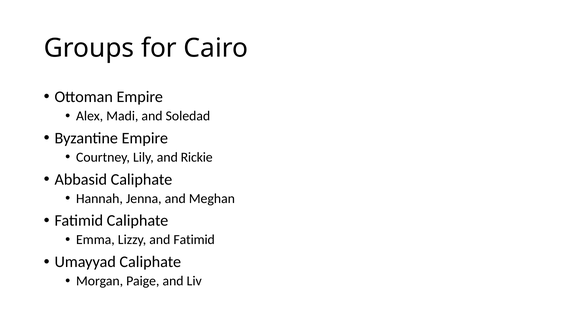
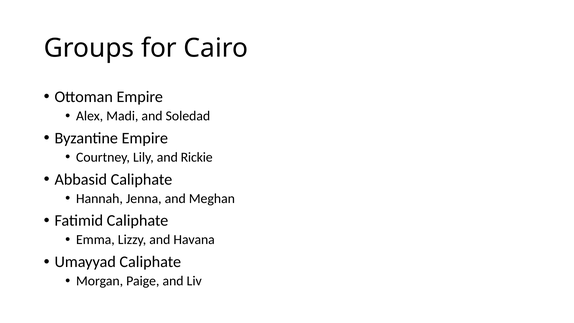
and Fatimid: Fatimid -> Havana (194, 240)
